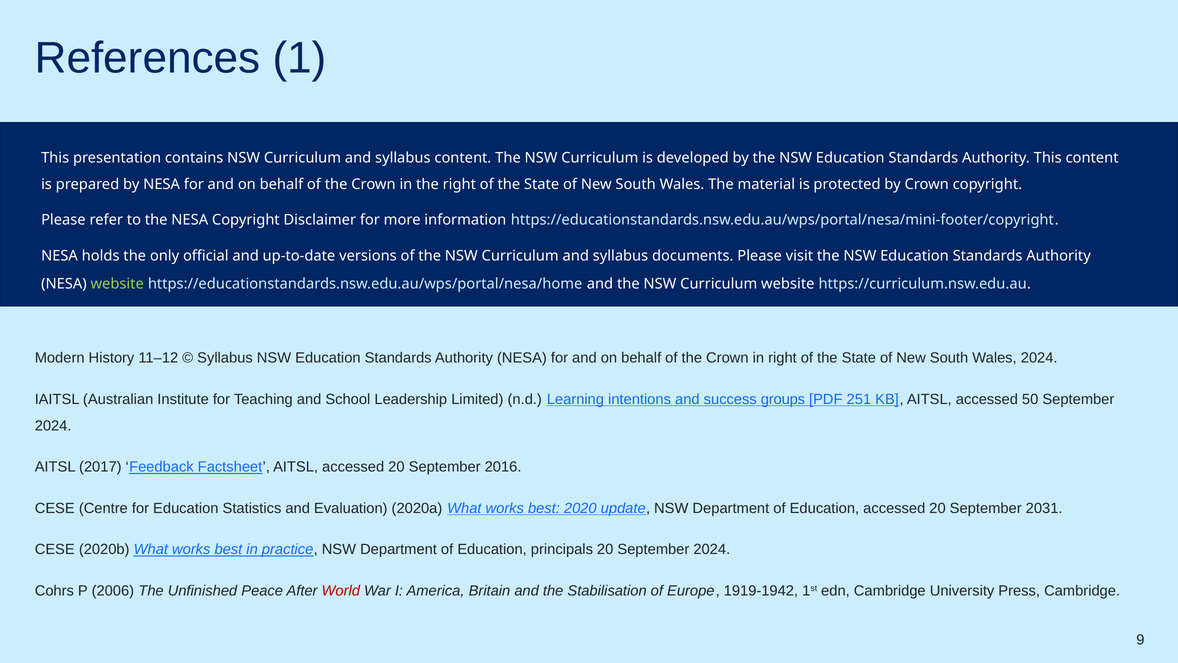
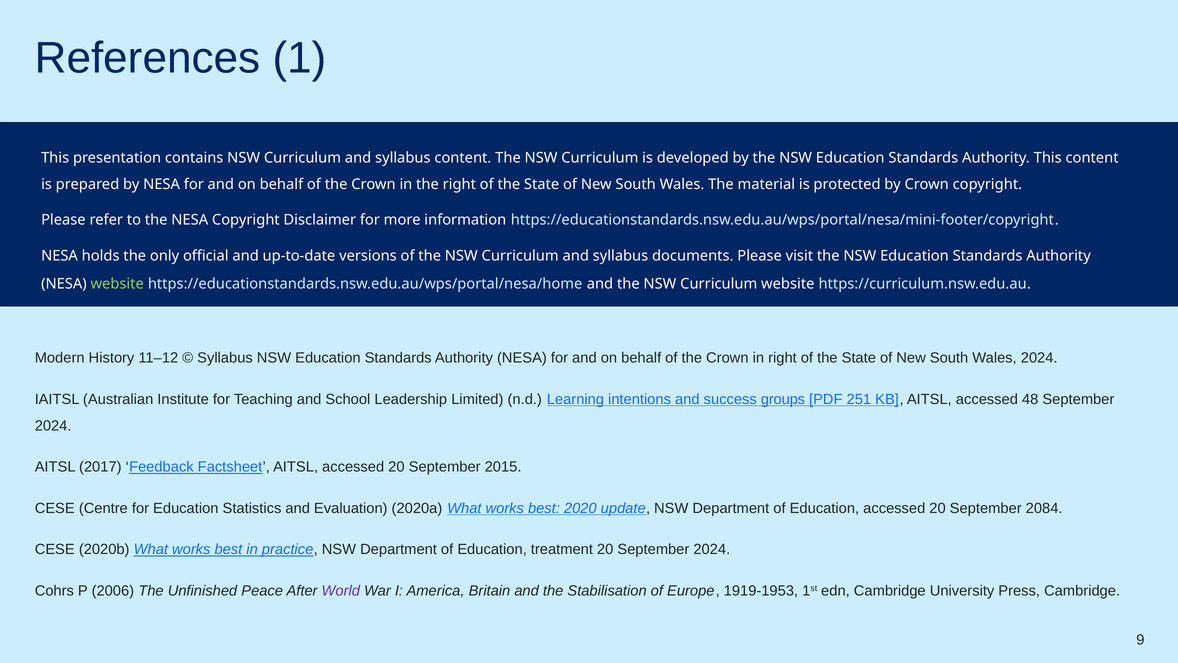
50: 50 -> 48 (1030, 399)
2016: 2016 -> 2015 (503, 467)
2031: 2031 -> 2084 (1044, 508)
principals: principals -> treatment (562, 549)
World colour: red -> purple (341, 590)
1919-1942: 1919-1942 -> 1919-1953 (761, 590)
